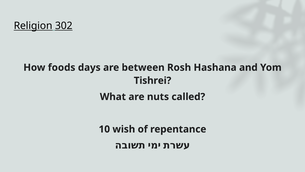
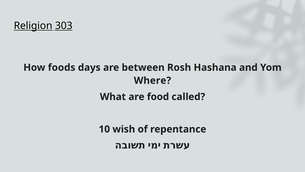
302: 302 -> 303 (64, 26)
Tishrei: Tishrei -> Where (152, 80)
nuts: nuts -> food (158, 97)
